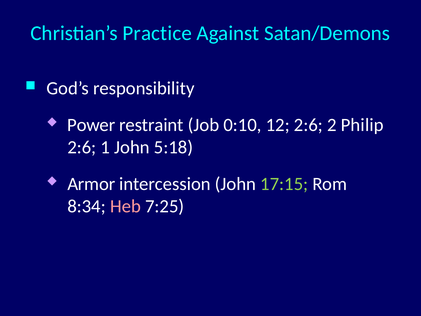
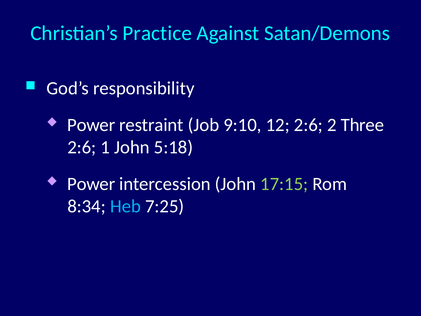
0:10: 0:10 -> 9:10 (242, 125)
Philip: Philip -> Three (362, 125)
Armor: Armor -> Power (91, 184)
Heb colour: pink -> light blue (125, 206)
